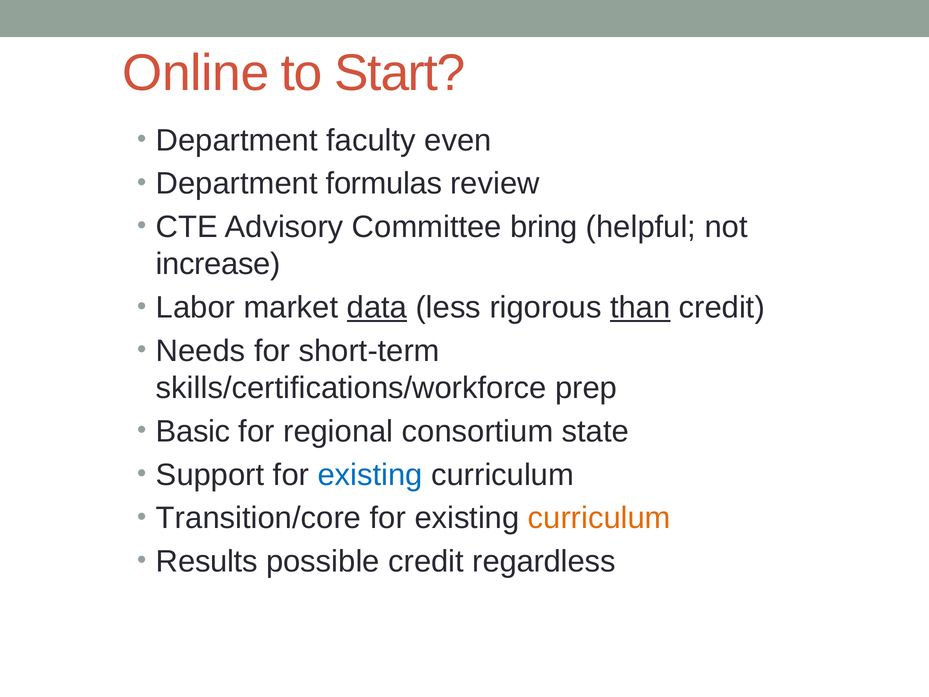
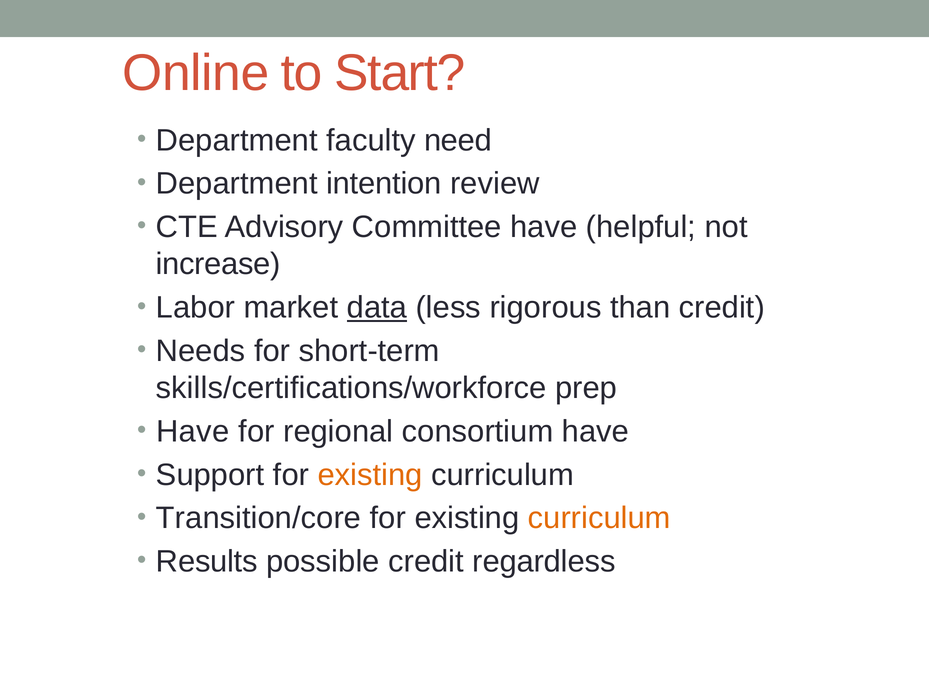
even: even -> need (458, 140)
formulas: formulas -> intention (384, 184)
Committee bring: bring -> have (544, 227)
than underline: present -> none (640, 308)
Basic: Basic -> Have (193, 431)
consortium state: state -> have (595, 431)
existing colour: blue -> orange (370, 475)
